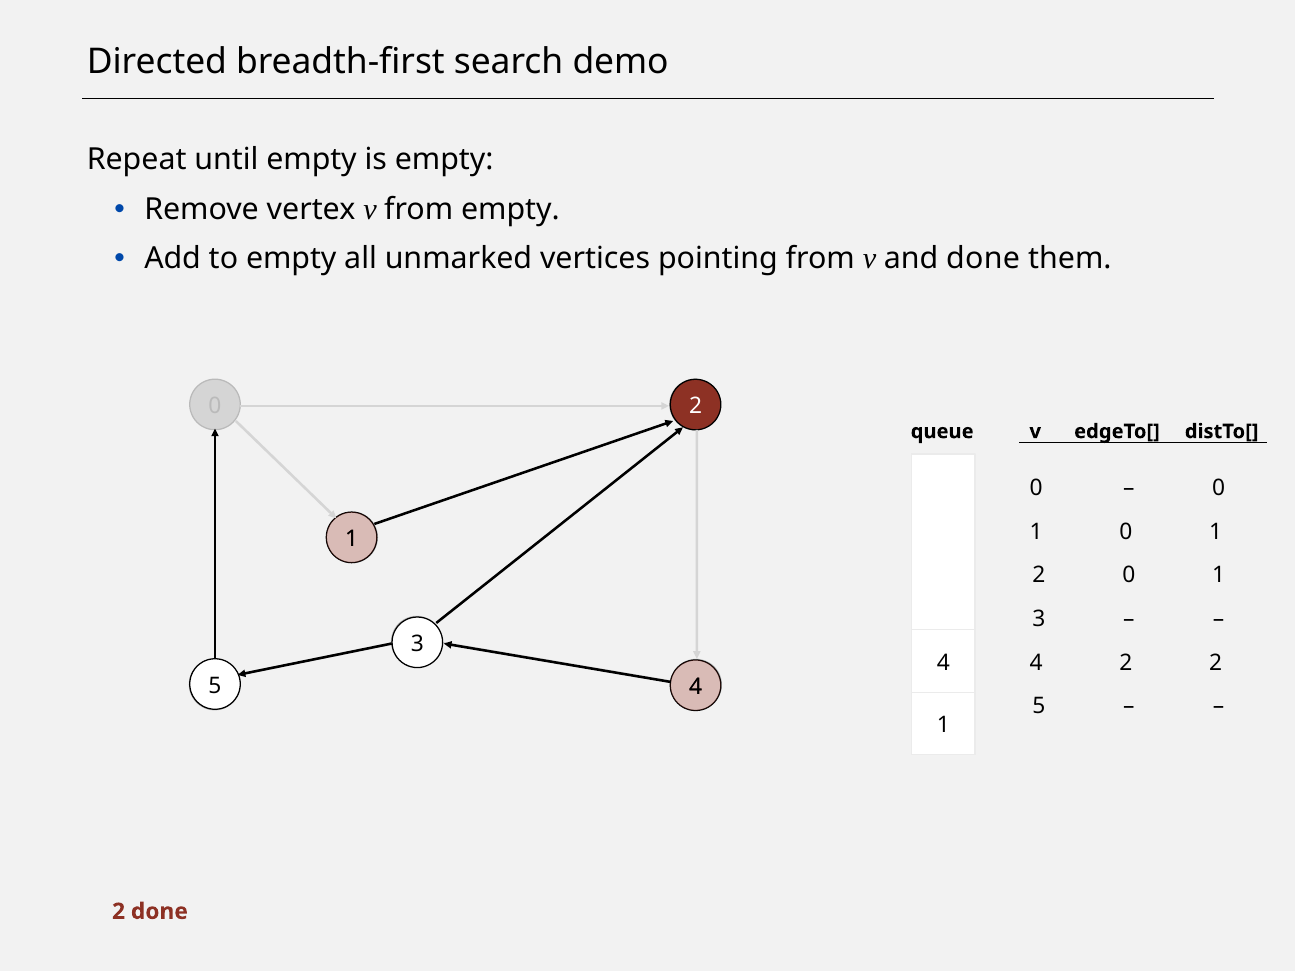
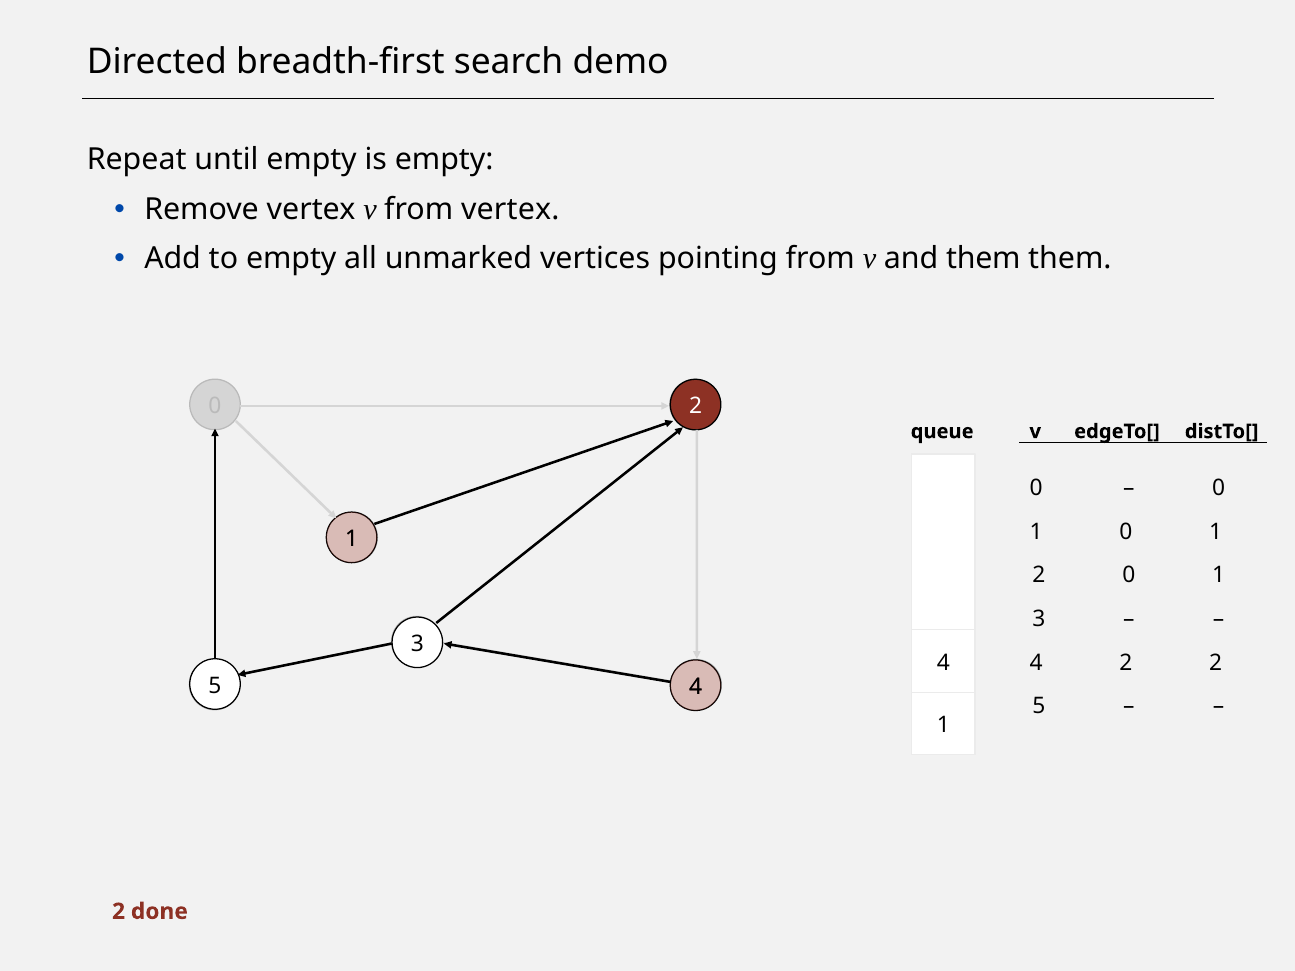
from empty: empty -> vertex (510, 209)
and done: done -> them (983, 258)
